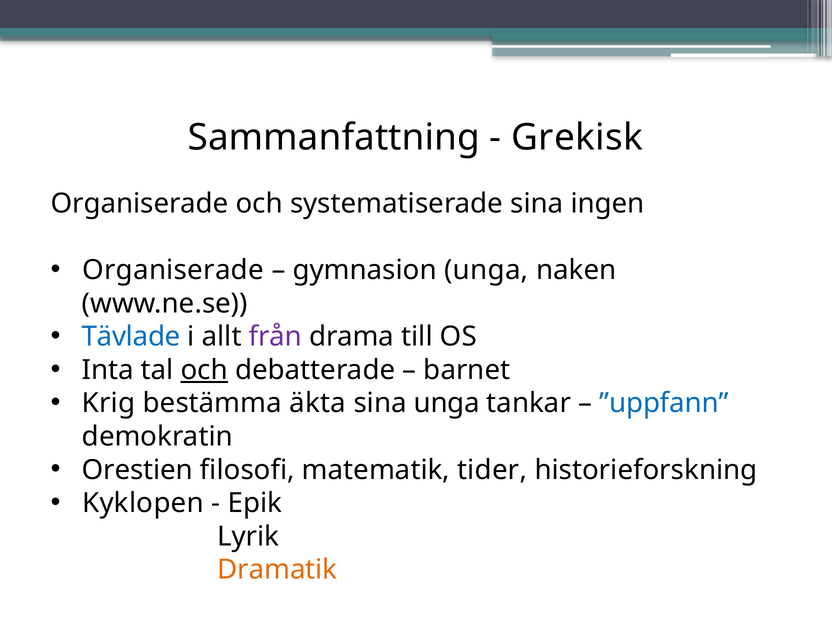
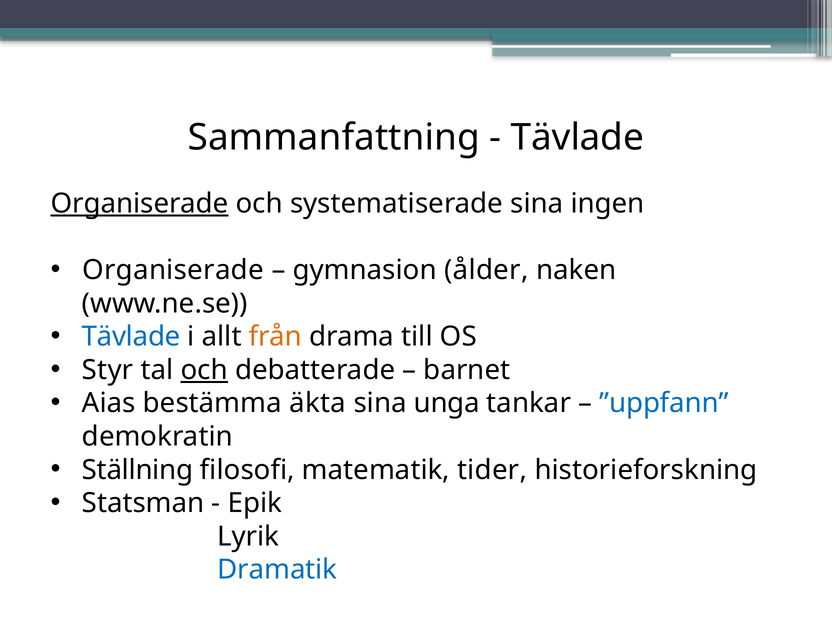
Grekisk: Grekisk -> Tävlade (577, 138)
Organiserade underline: none -> present (140, 204)
gymnasion unga: unga -> ålder (486, 270)
från colour: purple -> orange (275, 337)
Inta: Inta -> Styr (108, 370)
Krig: Krig -> Aias (109, 403)
Orestien: Orestien -> Ställning (138, 470)
Kyklopen: Kyklopen -> Statsman (143, 503)
Dramatik colour: orange -> blue (277, 570)
